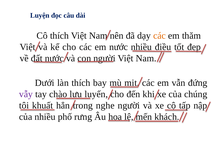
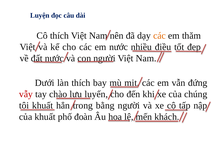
vẫy colour: purple -> red (26, 94)
nghe: nghe -> bằng (105, 105)
của nhiều: nhiều -> khuất (45, 117)
rưng: rưng -> đoàn (83, 117)
